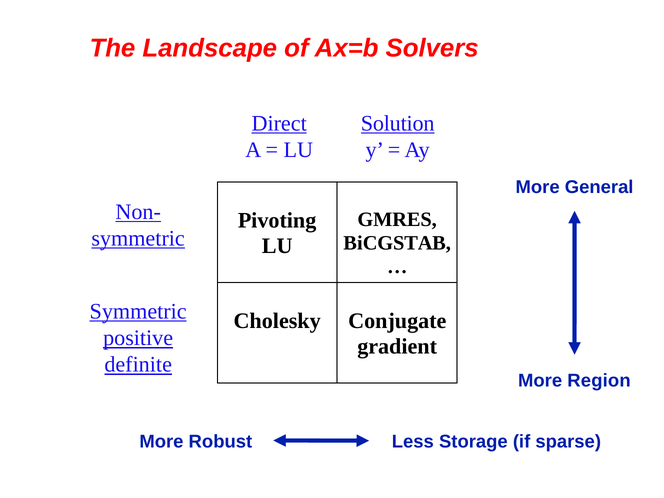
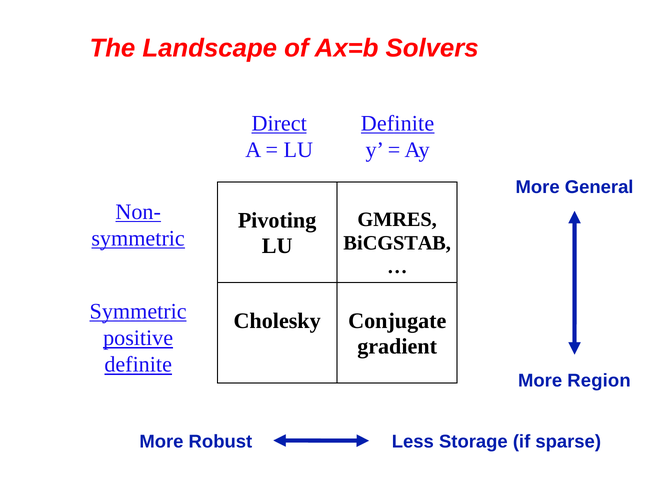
Solution: Solution -> Definite (397, 123)
